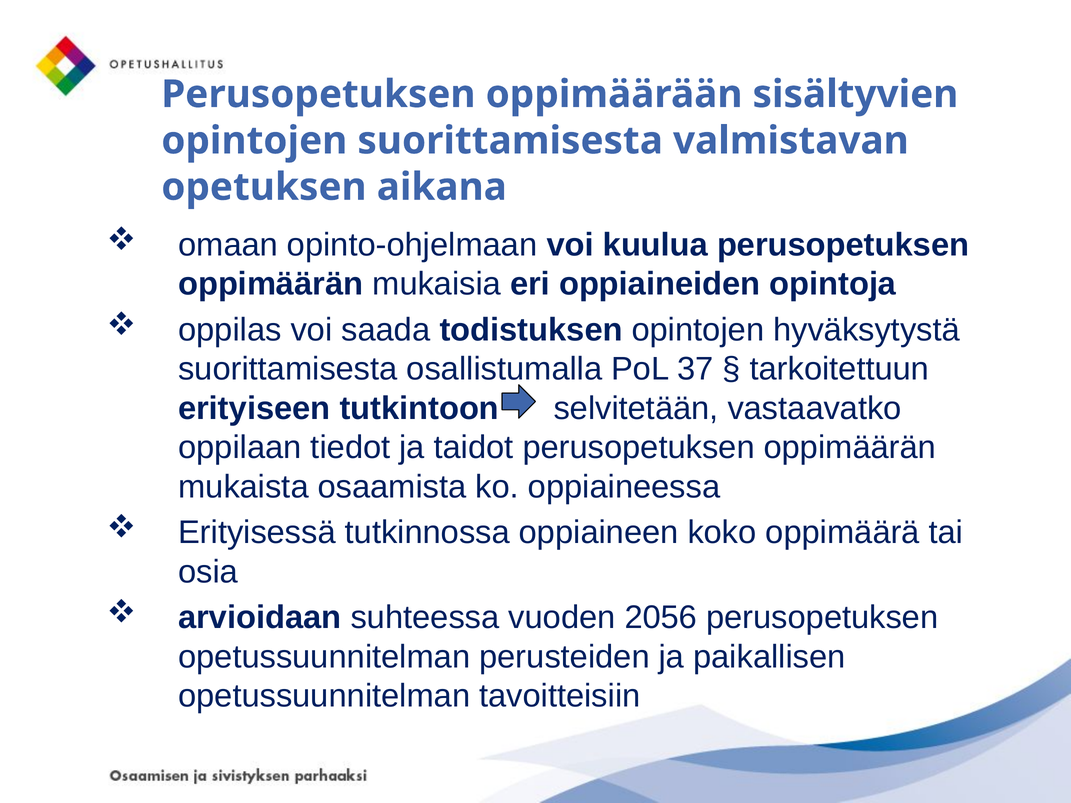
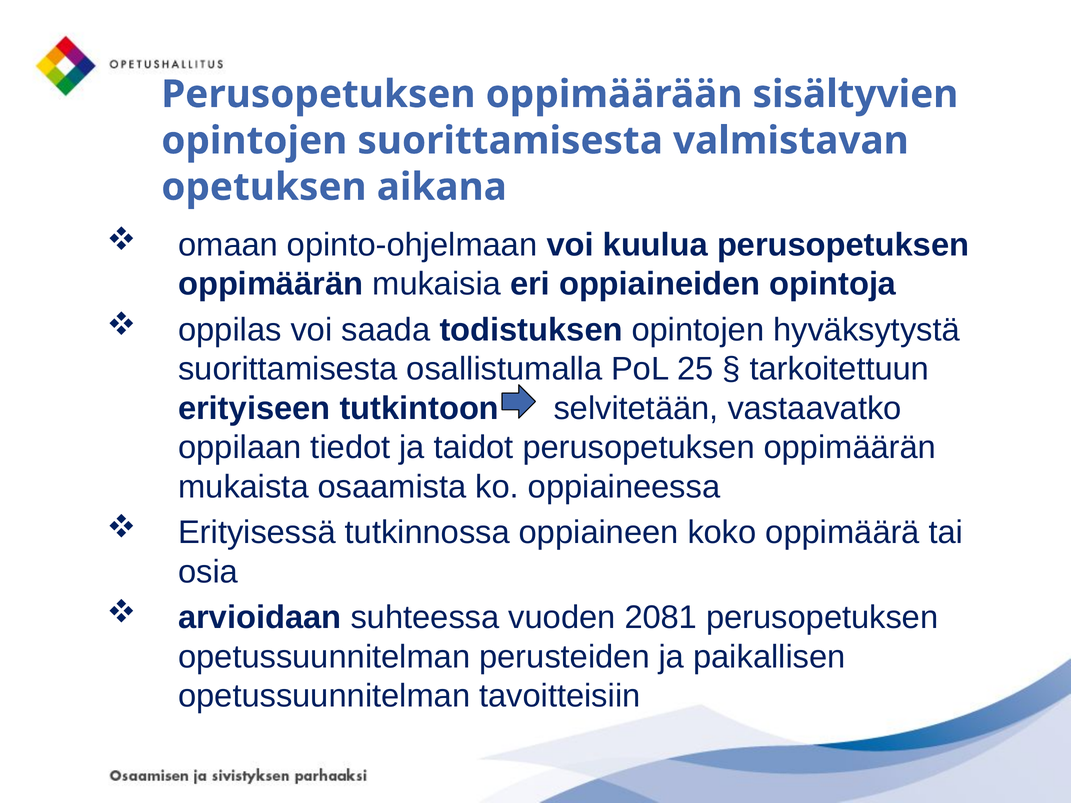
37: 37 -> 25 (695, 369)
2056: 2056 -> 2081 (661, 618)
